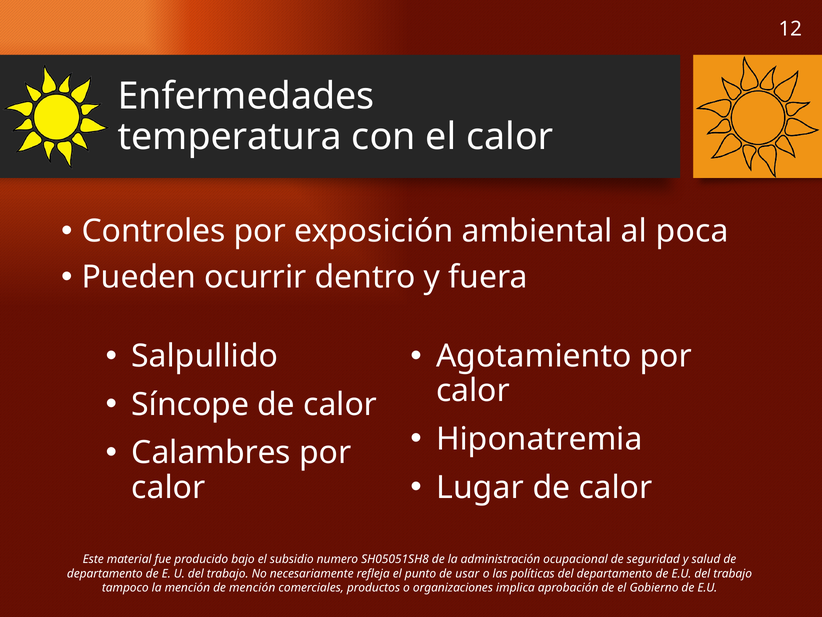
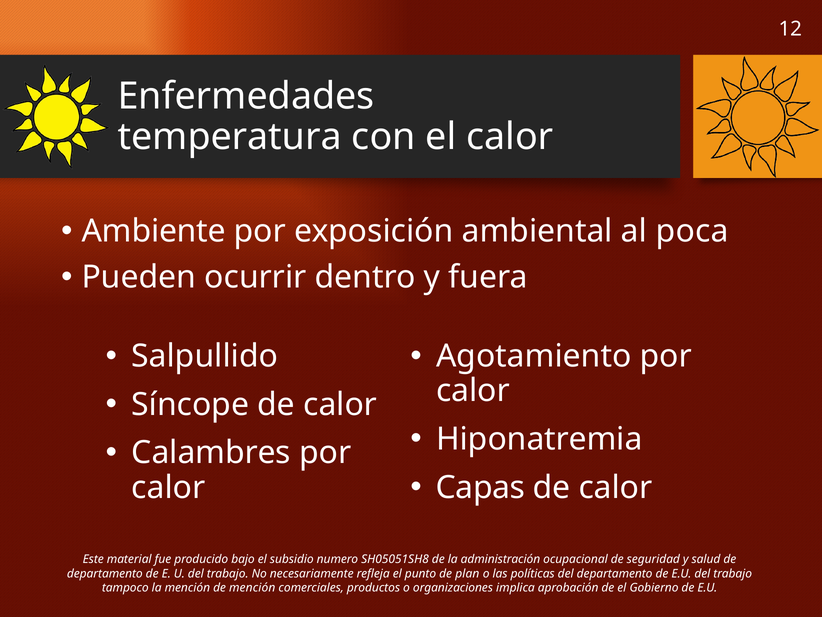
Controles: Controles -> Ambiente (154, 231)
Lugar: Lugar -> Capas (480, 487)
usar: usar -> plan (467, 573)
